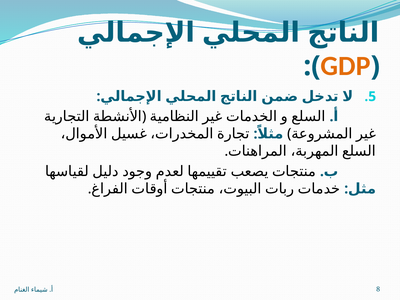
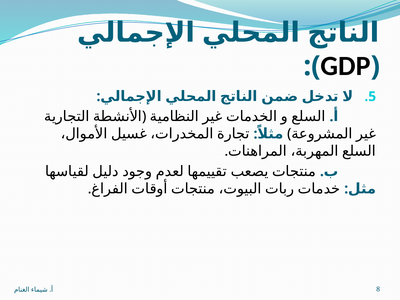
GDP colour: orange -> black (346, 66)
